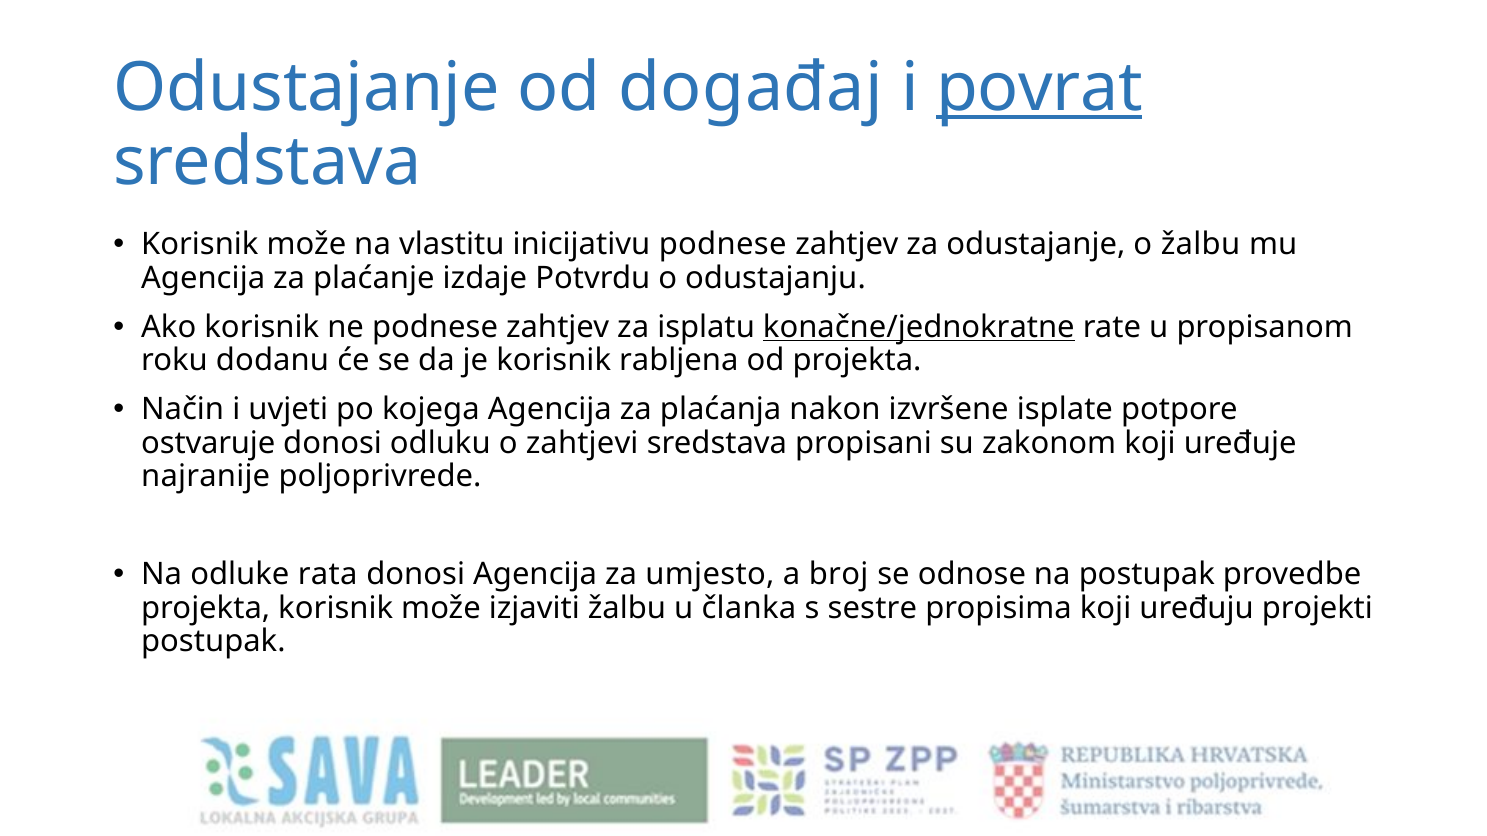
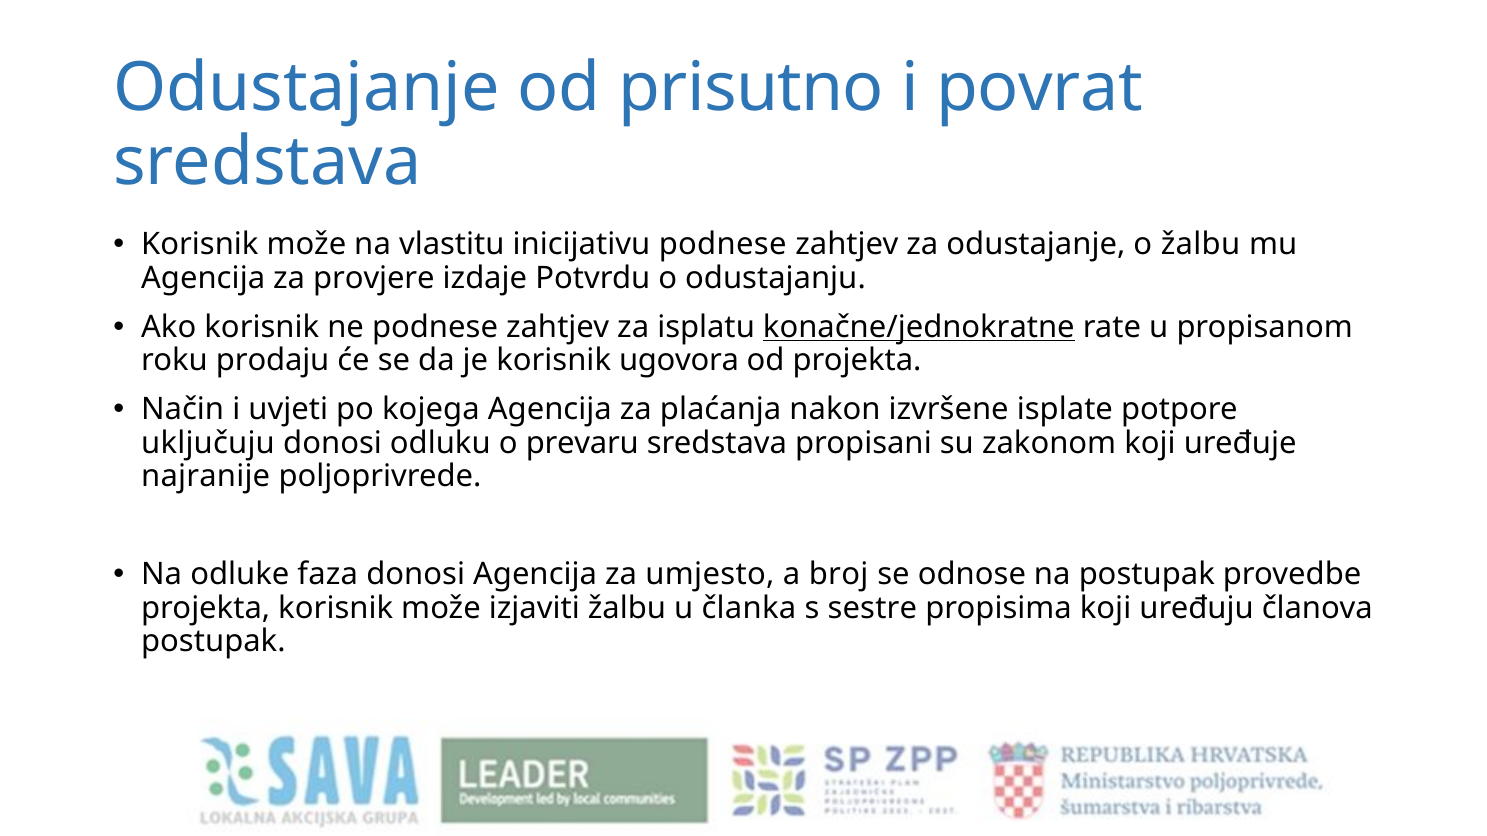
događaj: događaj -> prisutno (751, 88)
povrat underline: present -> none (1040, 88)
plaćanje: plaćanje -> provjere (374, 278)
dodanu: dodanu -> prodaju (273, 361)
rabljena: rabljena -> ugovora (679, 361)
ostvaruje: ostvaruje -> uključuju (208, 443)
zahtjevi: zahtjevi -> prevaru (582, 443)
rata: rata -> faza (328, 575)
projekti: projekti -> članova (1317, 608)
